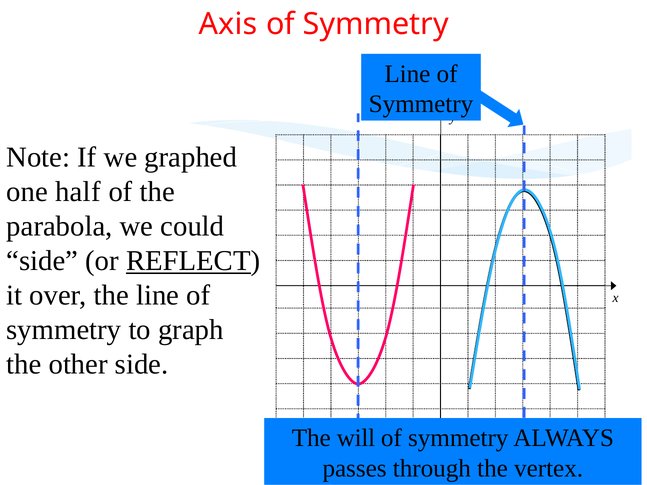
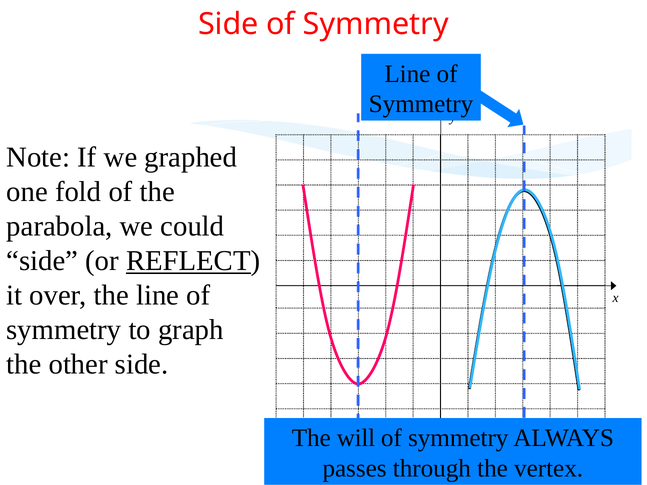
Axis: Axis -> Side (228, 24)
half: half -> fold (78, 192)
